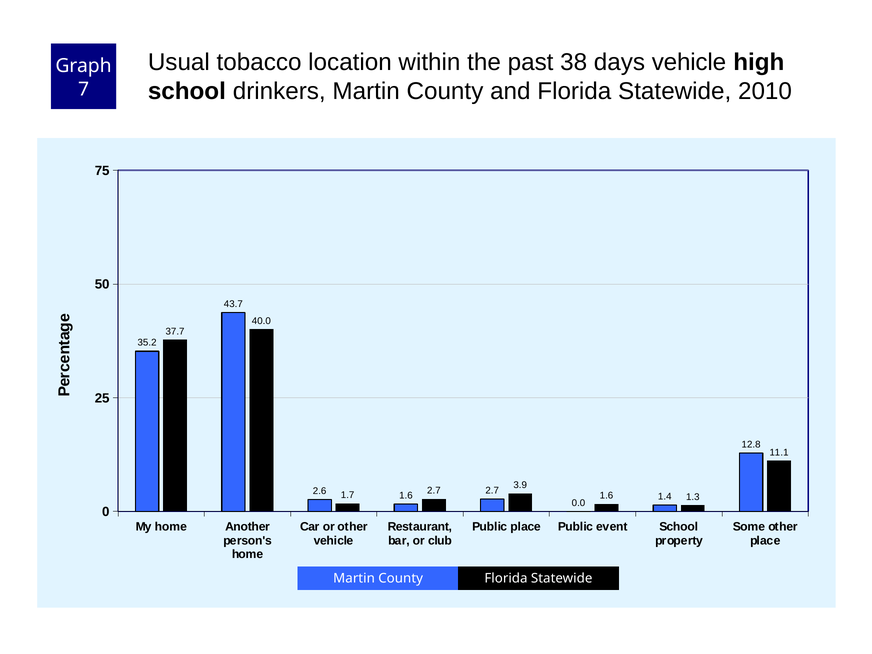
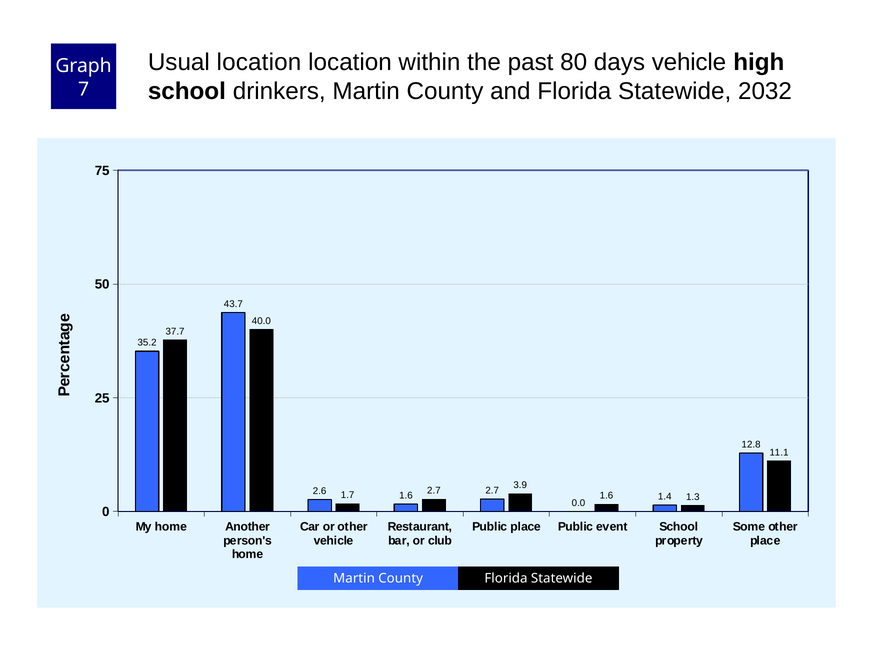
Usual tobacco: tobacco -> location (259, 62)
38: 38 -> 80 (574, 62)
2010: 2010 -> 2032 (765, 91)
